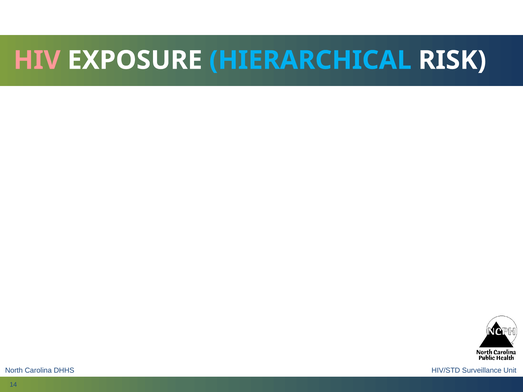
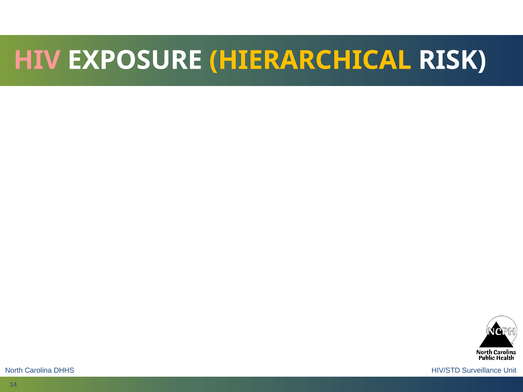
HIERARCHICAL colour: light blue -> yellow (310, 60)
